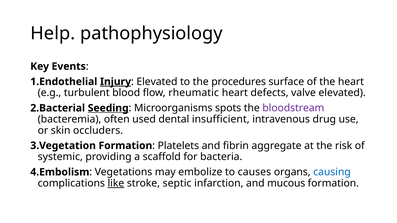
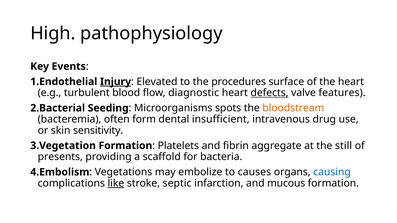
Help: Help -> High (53, 33)
rheumatic: rheumatic -> diagnostic (194, 93)
defects underline: none -> present (269, 93)
valve elevated: elevated -> features (342, 93)
Seeding underline: present -> none (108, 108)
bloodstream colour: purple -> orange (293, 108)
used: used -> form (144, 119)
occluders: occluders -> sensitivity (98, 131)
risk: risk -> still (344, 146)
systemic: systemic -> presents (60, 157)
